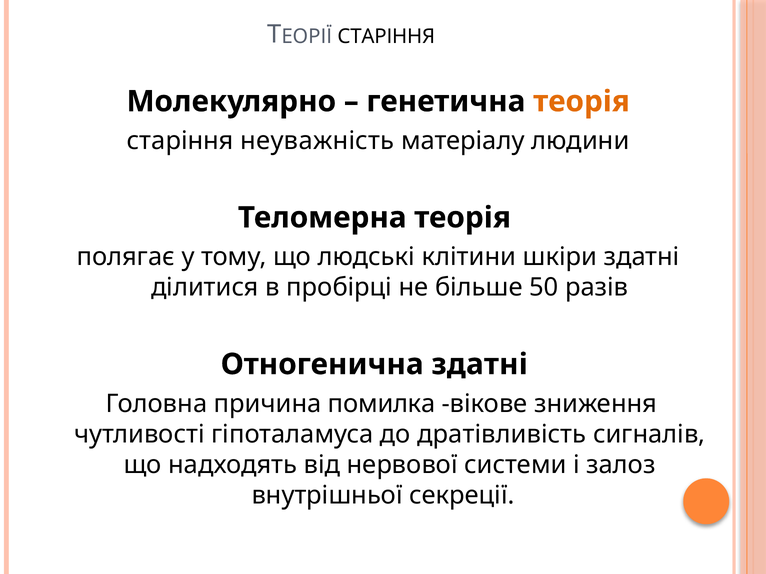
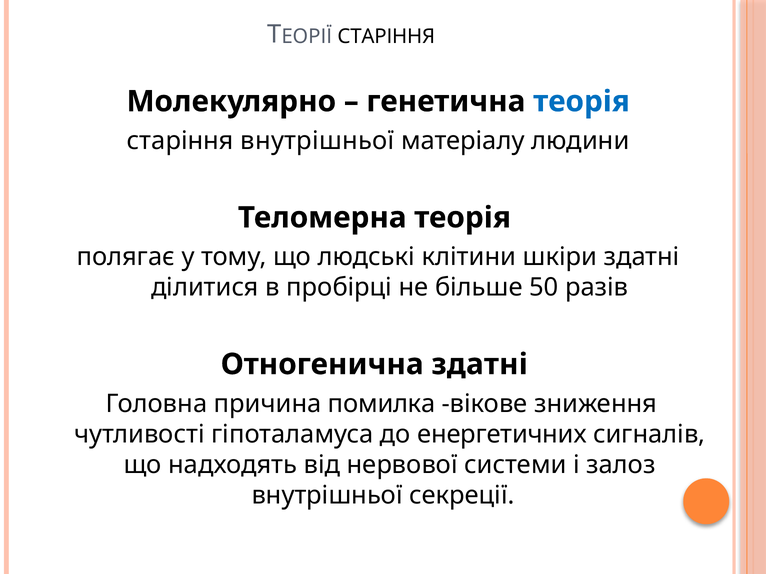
теорія colour: orange -> blue (582, 102)
старіння неуважність: неуважність -> внутрішньої (317, 141)
дратівливість: дратівливість -> енергетичних (502, 435)
